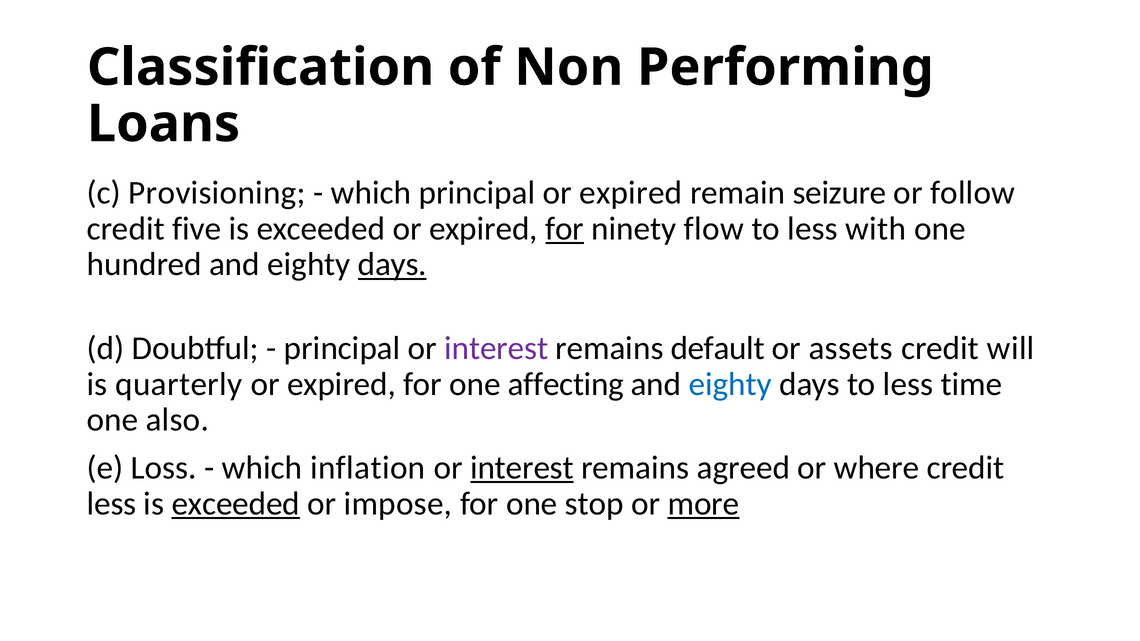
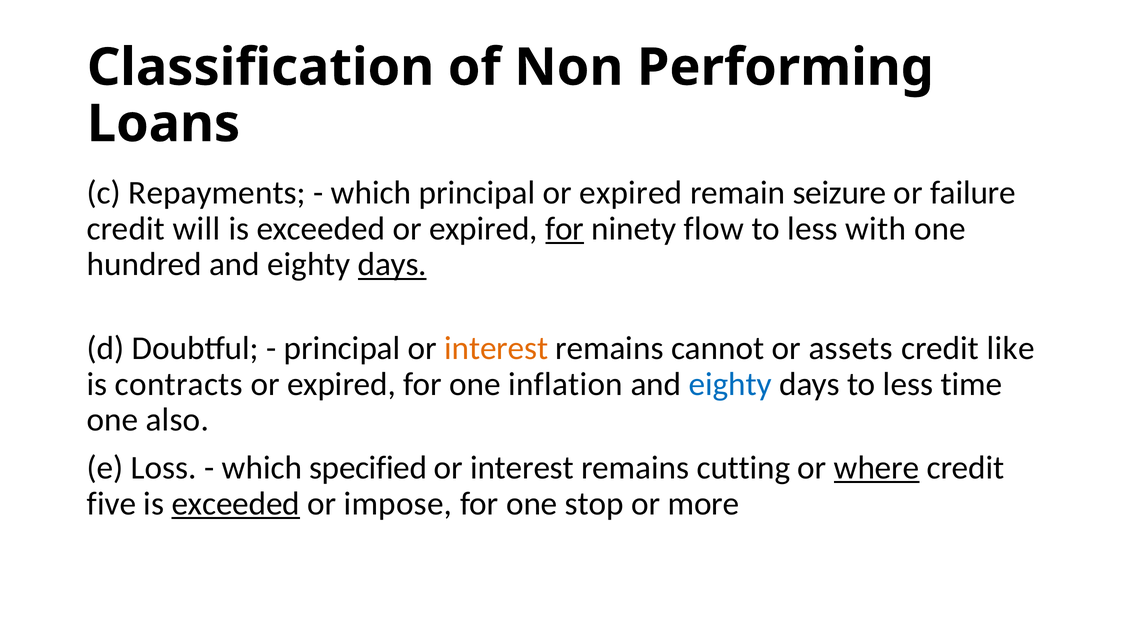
Provisioning: Provisioning -> Repayments (217, 193)
follow: follow -> failure (973, 193)
five: five -> will (197, 229)
interest colour: purple -> orange (496, 348)
default: default -> cannot (718, 348)
will: will -> like (1011, 348)
quarterly: quarterly -> contracts (179, 384)
affecting: affecting -> inflation (566, 384)
inflation: inflation -> specified (368, 468)
interest underline: present -> none (522, 468)
agreed: agreed -> cutting (743, 468)
where underline: none -> present (877, 468)
less: less -> five (111, 504)
more underline: present -> none (704, 504)
